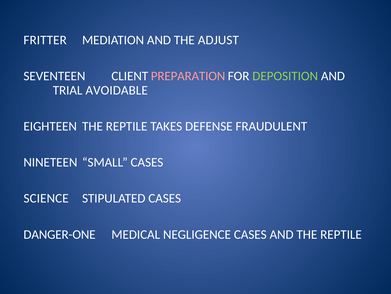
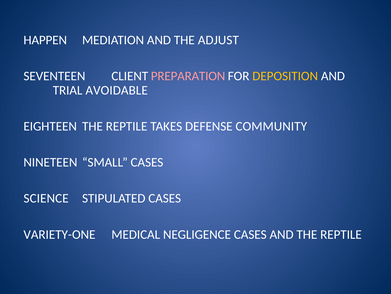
FRITTER: FRITTER -> HAPPEN (45, 40)
DEPOSITION colour: light green -> yellow (285, 76)
FRAUDULENT: FRAUDULENT -> COMMUNITY (271, 126)
DANGER-ONE: DANGER-ONE -> VARIETY-ONE (59, 234)
